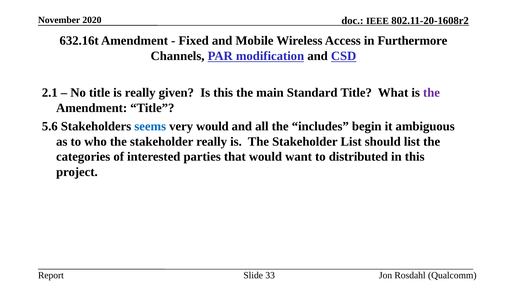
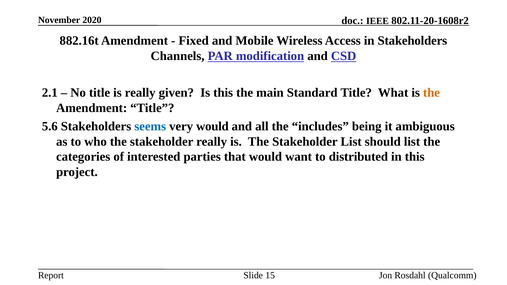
632.16t: 632.16t -> 882.16t (79, 41)
in Furthermore: Furthermore -> Stakeholders (412, 41)
the colour: purple -> orange (432, 93)
begin: begin -> being (367, 126)
33: 33 -> 15 (270, 276)
